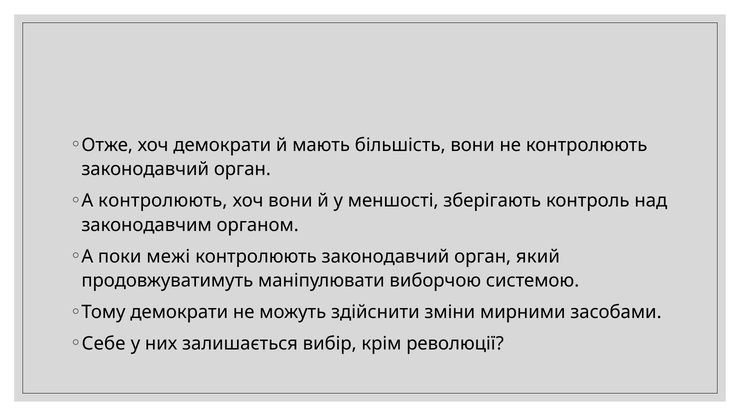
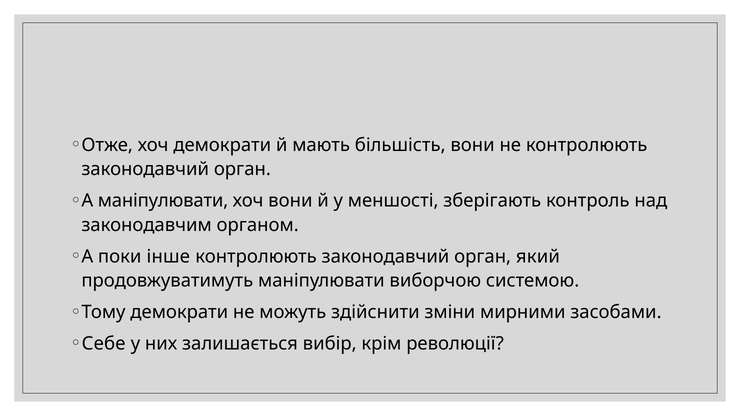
А контролюють: контролюють -> маніпулювати (163, 201)
межі: межі -> інше (168, 257)
